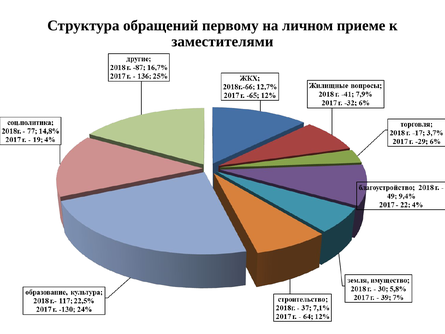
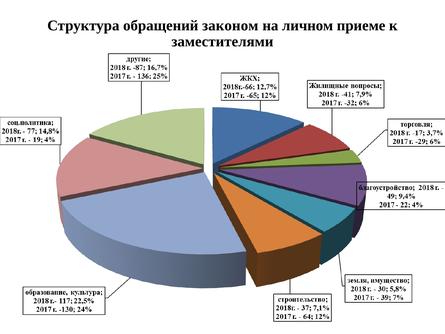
первому: первому -> законом (230, 26)
